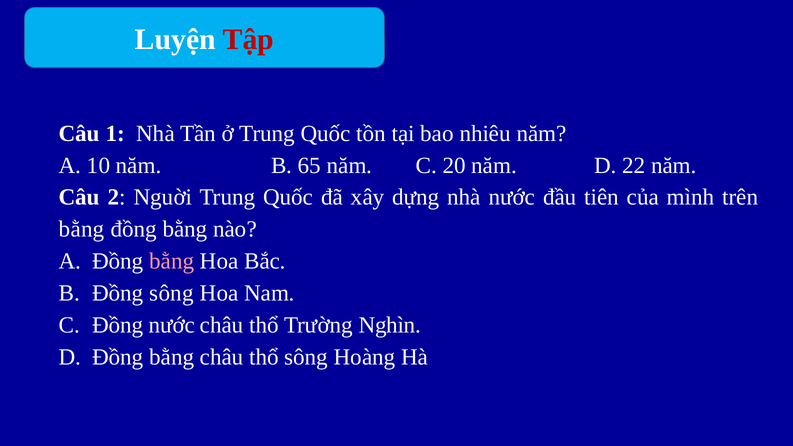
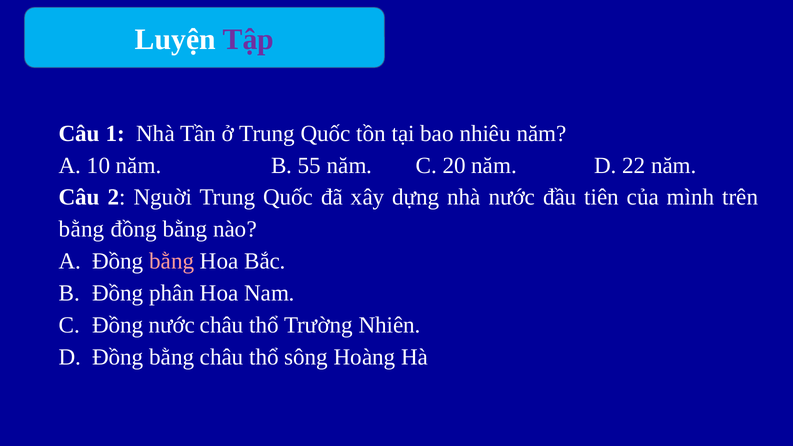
Tập colour: red -> purple (248, 40)
65: 65 -> 55 (309, 165)
Đồng sông: sông -> phân (172, 293)
Nghìn: Nghìn -> Nhiên (390, 325)
